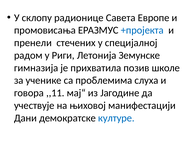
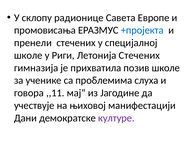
радом: радом -> школе (28, 55)
Летонија Земунске: Земунске -> Стечених (139, 55)
културе colour: blue -> purple (116, 117)
